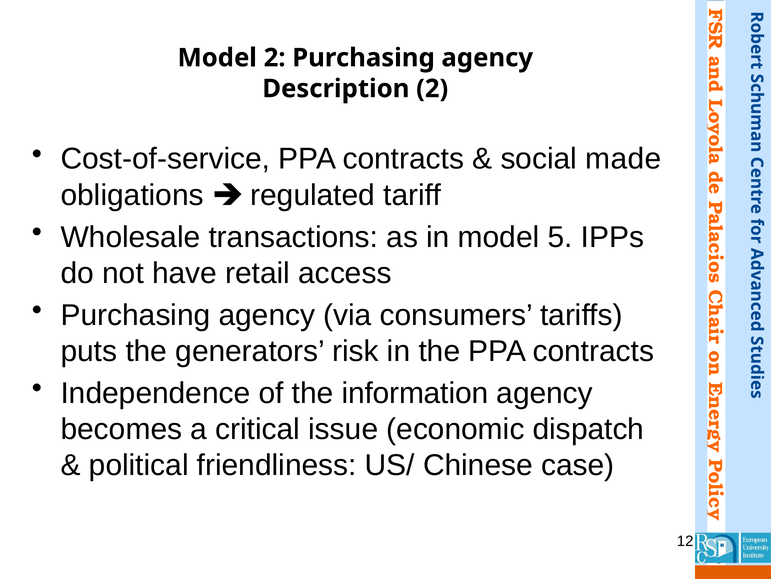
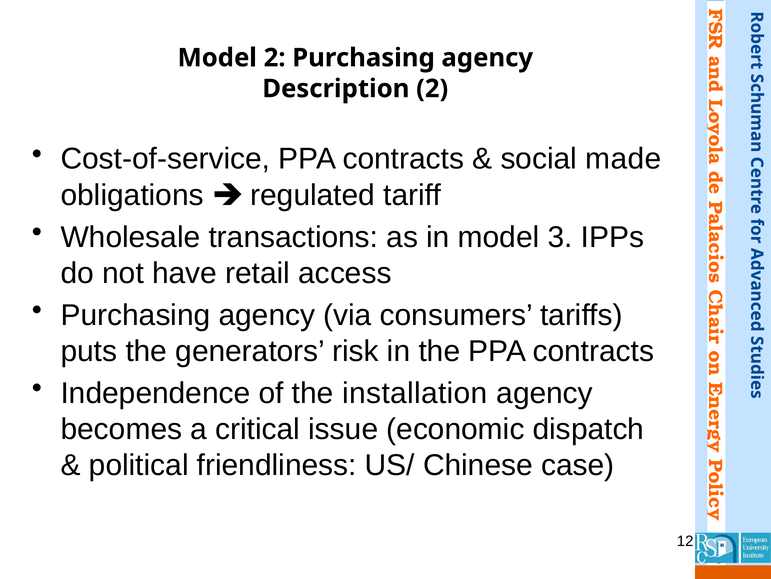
5: 5 -> 3 (560, 237)
information: information -> installation (415, 393)
